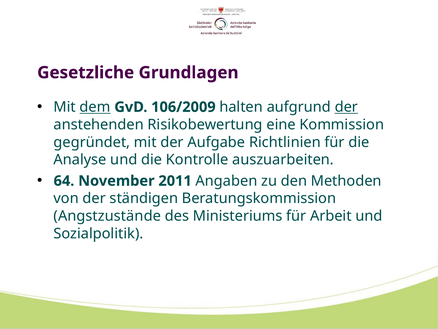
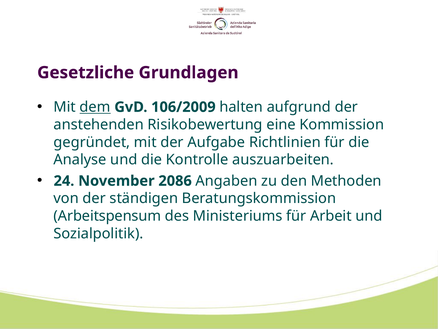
der underline: present -> none (346, 107)
64: 64 -> 24 (64, 181)
2011: 2011 -> 2086 (175, 181)
Angstzustände: Angstzustände -> Arbeitspensum (107, 216)
